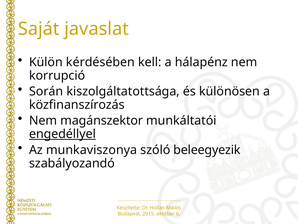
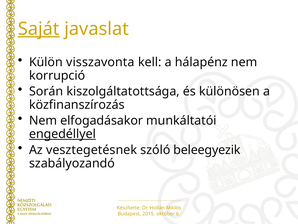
Saját underline: none -> present (39, 29)
kérdésében: kérdésében -> visszavonta (100, 62)
magánszektor: magánszektor -> elfogadásakor (102, 120)
munkaviszonya: munkaviszonya -> vesztegetésnek (92, 150)
